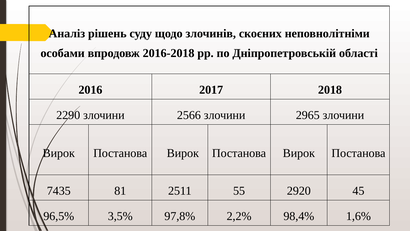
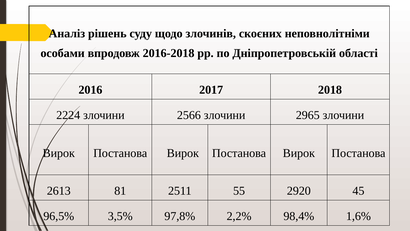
2290: 2290 -> 2224 (68, 115)
7435: 7435 -> 2613 (59, 191)
